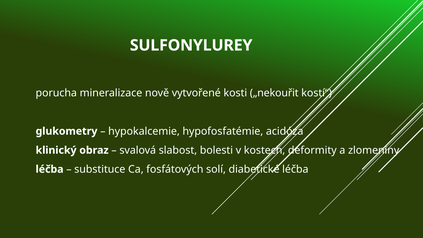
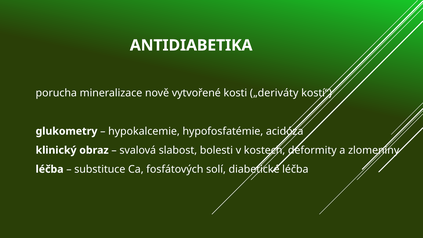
SULFONYLUREY: SULFONYLUREY -> ANTIDIABETIKA (191, 45)
„nekouřit: „nekouřit -> „deriváty (274, 93)
